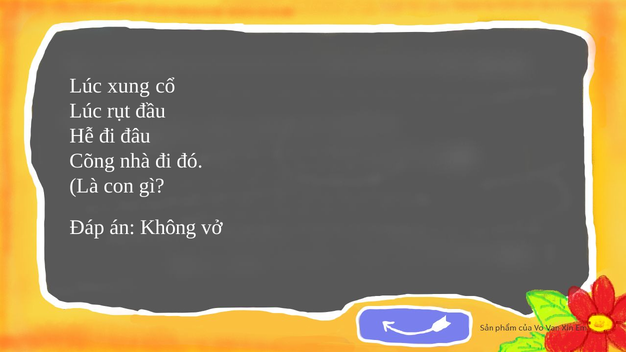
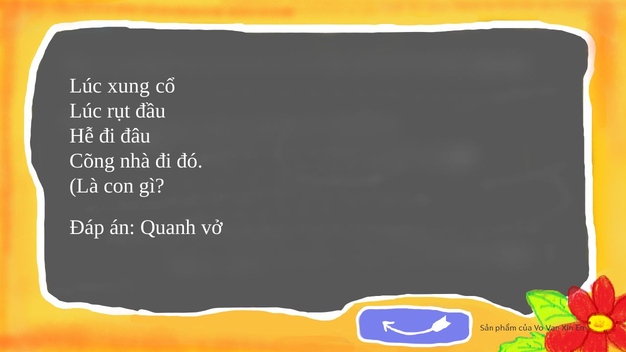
Không: Không -> Quanh (168, 227)
